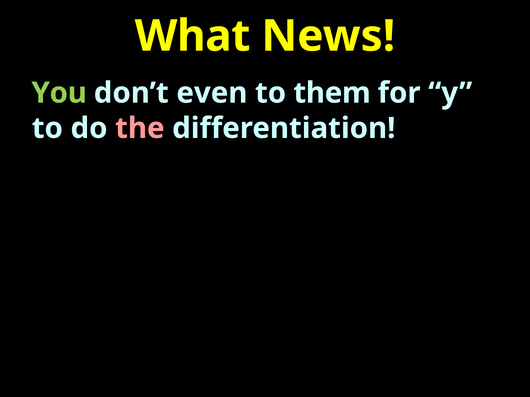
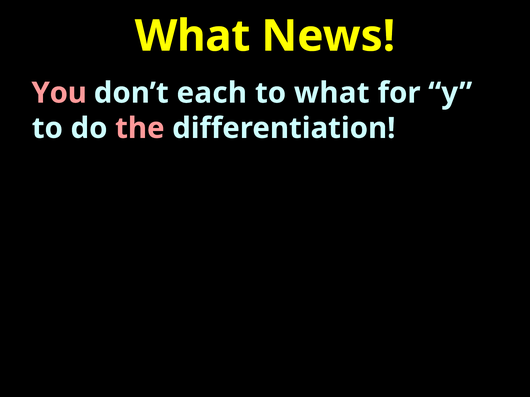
You colour: light green -> pink (59, 93)
even: even -> each (212, 93)
to them: them -> what (332, 93)
